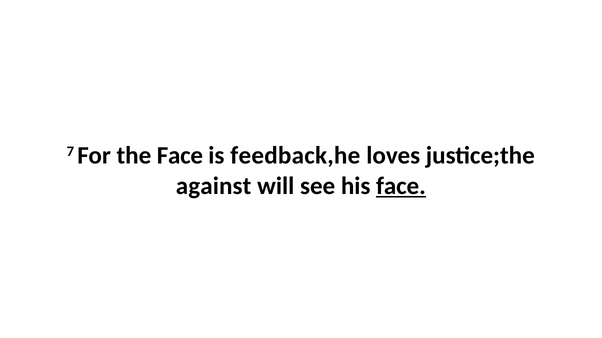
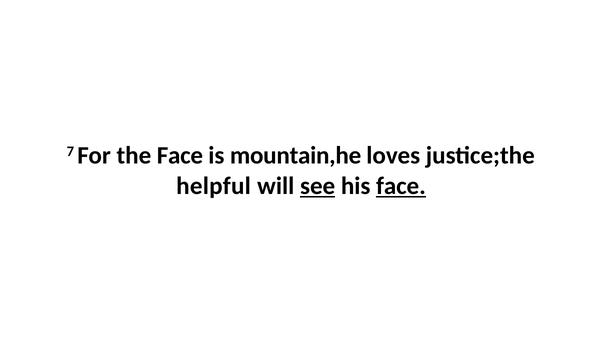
feedback,he: feedback,he -> mountain,he (296, 156)
against: against -> helpful (214, 186)
see underline: none -> present (318, 186)
